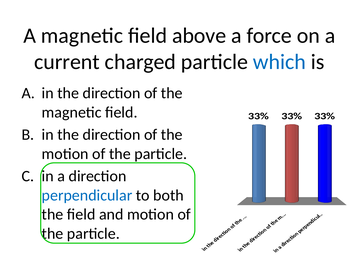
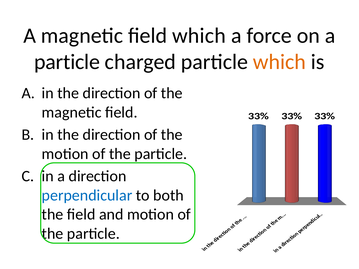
field above: above -> which (199, 36)
current: current -> particle (67, 62)
which colour: blue -> orange (279, 62)
